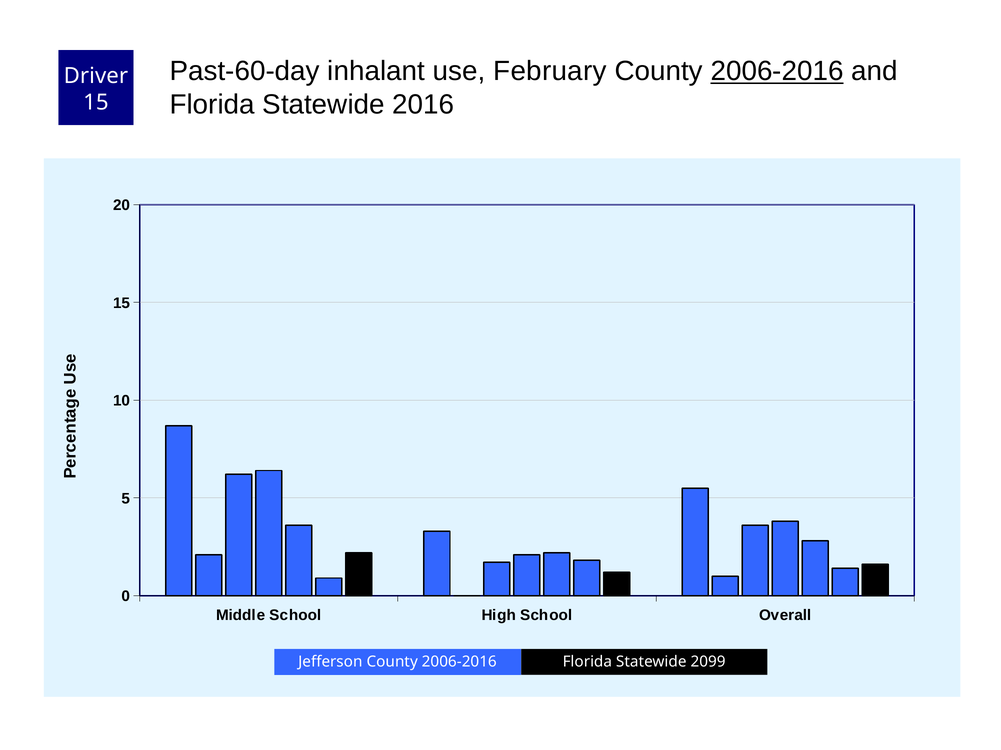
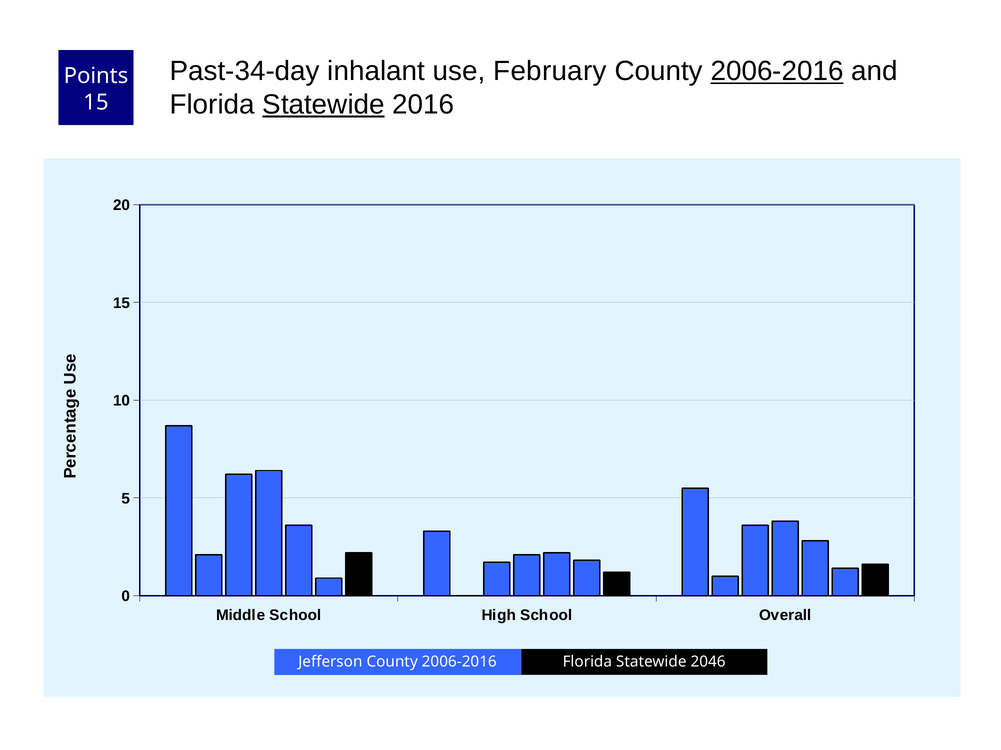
Past-60-day: Past-60-day -> Past-34-day (245, 71)
Driver: Driver -> Points (96, 76)
Statewide underline: none -> present (324, 105)
2099: 2099 -> 2046 (708, 662)
